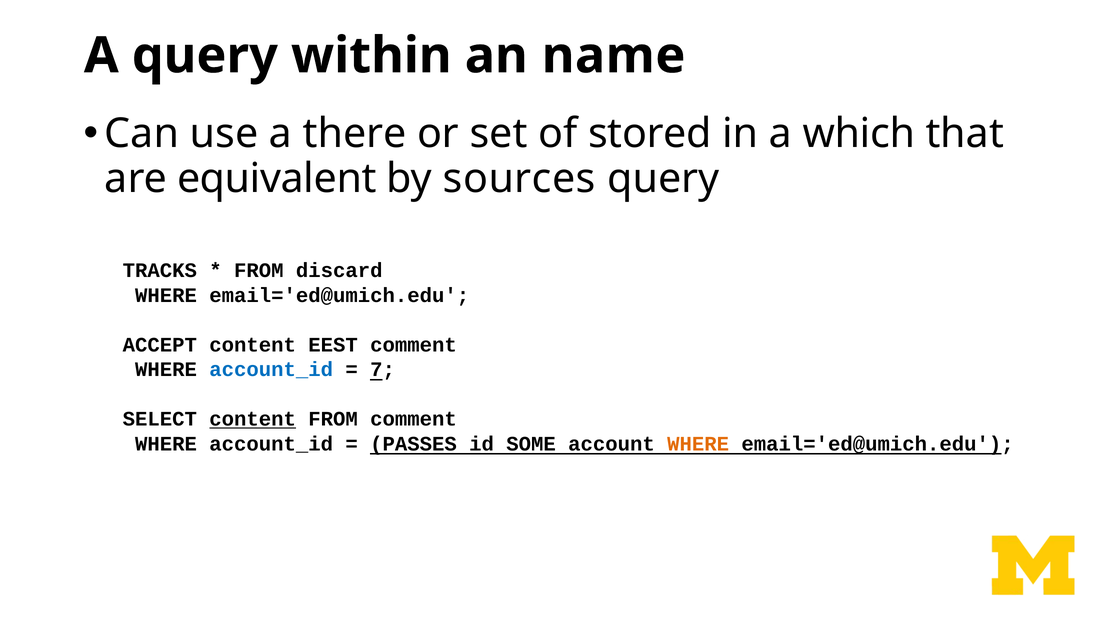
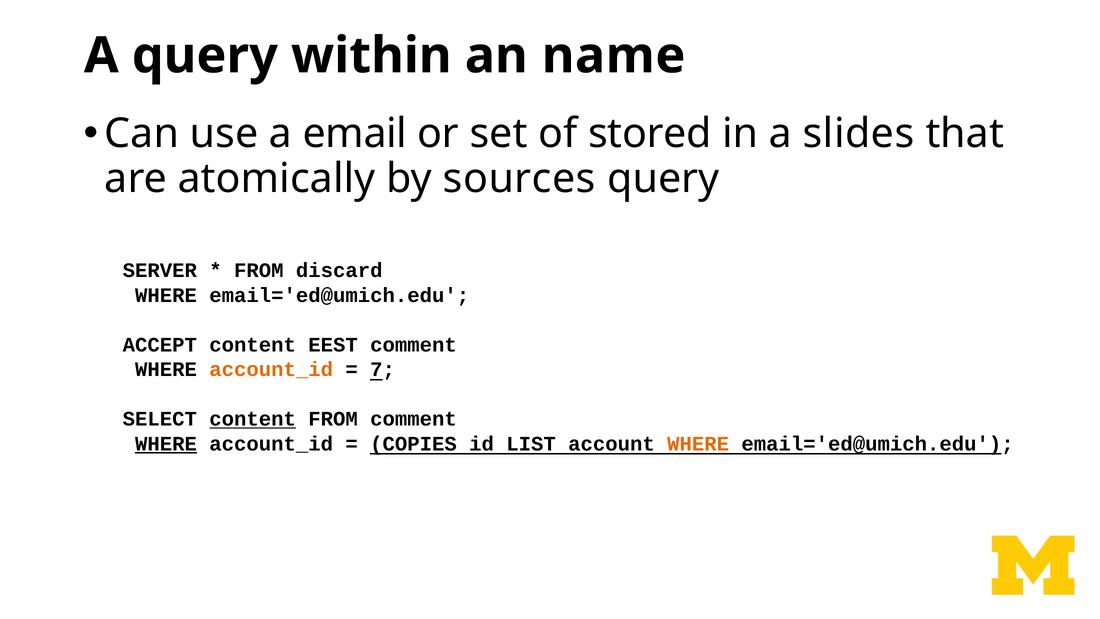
there: there -> email (355, 134)
which: which -> slides (859, 134)
equivalent: equivalent -> atomically (277, 178)
TRACKS: TRACKS -> SERVER (160, 271)
account_id colour: blue -> orange (271, 370)
WHERE underline: none -> present (166, 444)
PASSES: PASSES -> COPIES (413, 444)
SOME: SOME -> LIST (531, 444)
